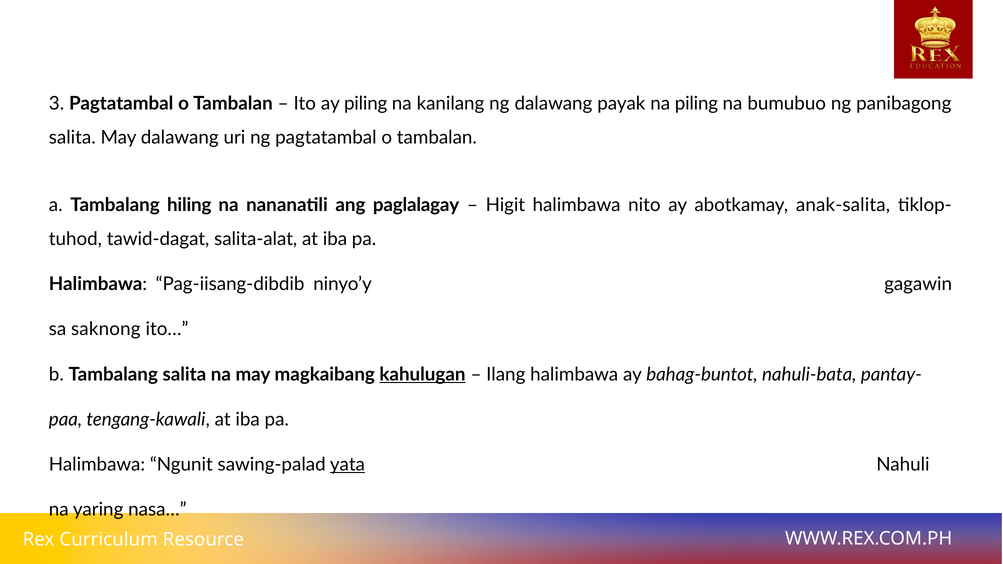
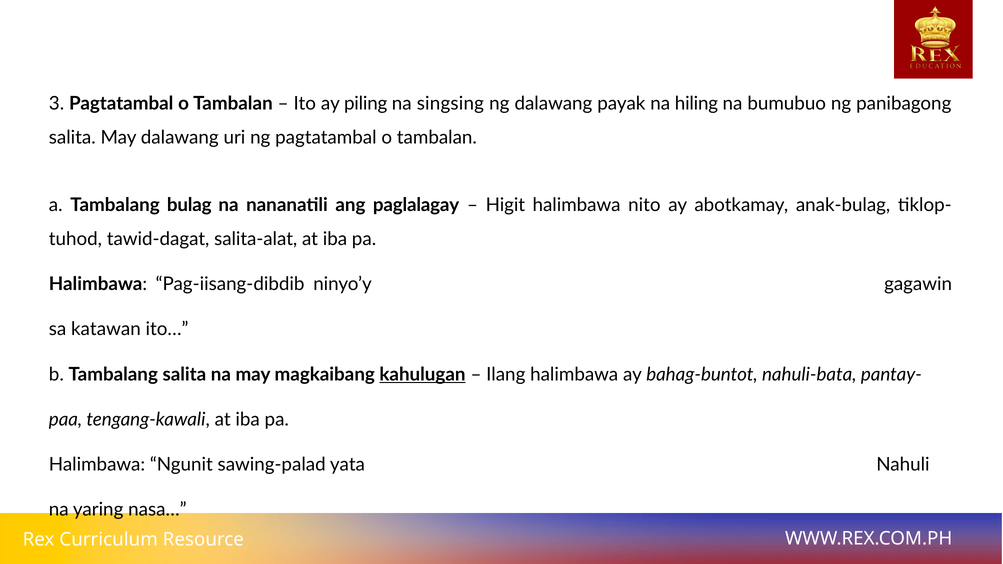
kanilang: kanilang -> singsing (450, 104)
na piling: piling -> hiling (696, 104)
hiling: hiling -> bulag (189, 205)
anak-salita: anak-salita -> anak-bulag (843, 205)
saknong: saknong -> katawan (106, 329)
yata underline: present -> none (347, 465)
